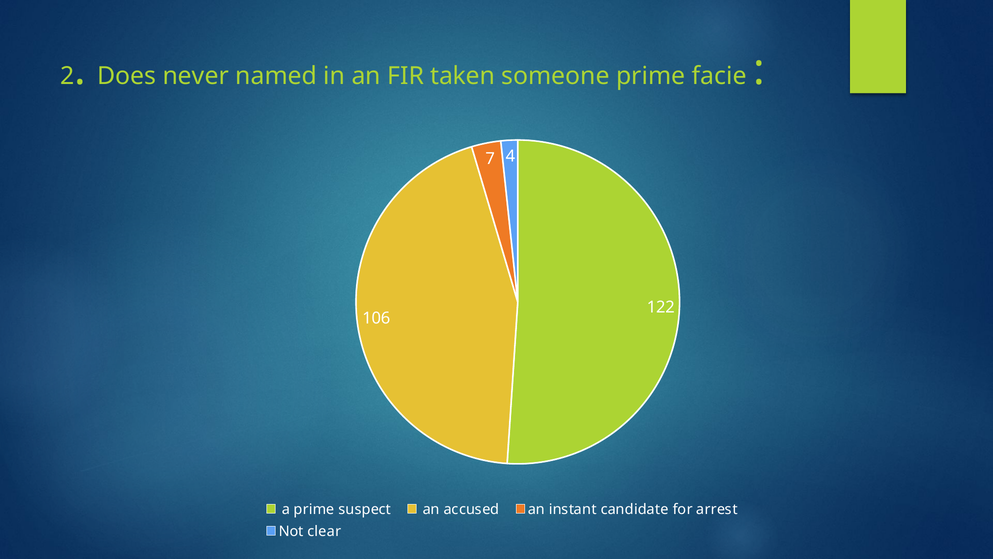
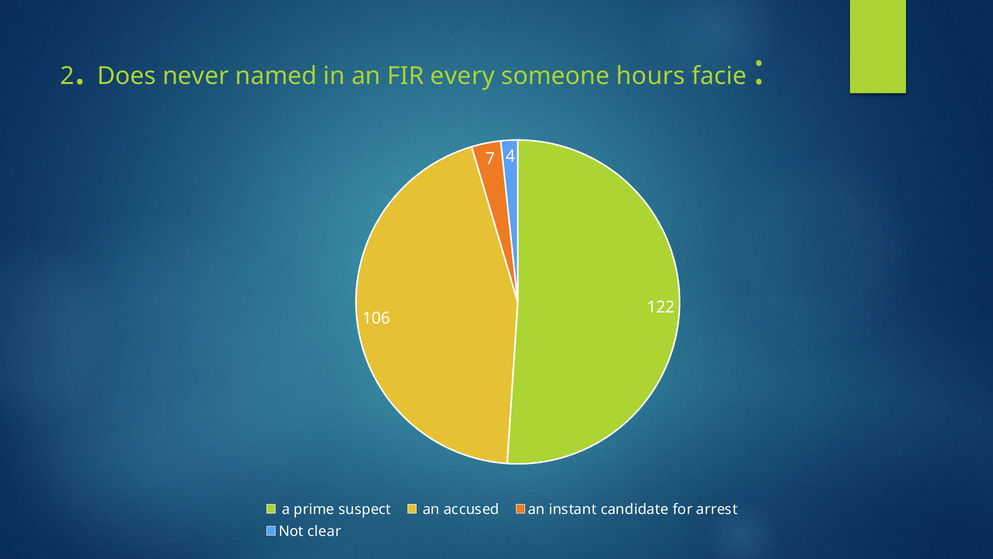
taken: taken -> every (463, 76)
someone prime: prime -> hours (651, 76)
